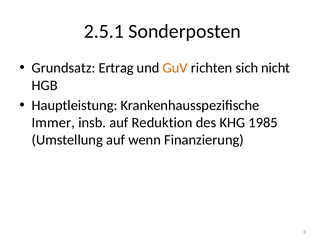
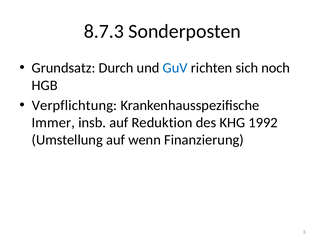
2.5.1: 2.5.1 -> 8.7.3 (104, 31)
Ertrag: Ertrag -> Durch (116, 68)
GuV colour: orange -> blue (175, 68)
nicht: nicht -> noch (276, 68)
Hauptleistung: Hauptleistung -> Verpflichtung (74, 106)
1985: 1985 -> 1992 (263, 123)
